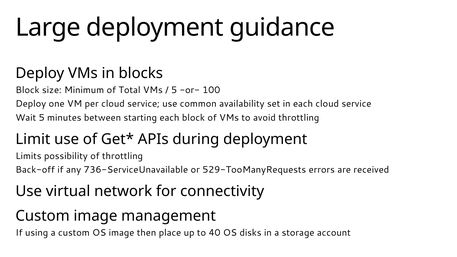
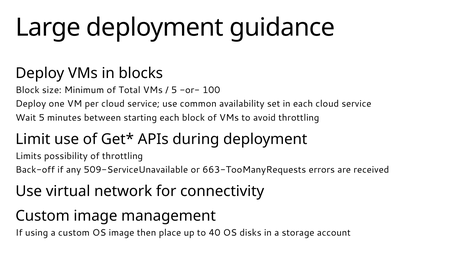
736-ServiceUnavailable: 736-ServiceUnavailable -> 509-ServiceUnavailable (136, 170)
529-TooManyRequests: 529-TooManyRequests -> 663-TooManyRequests (254, 170)
